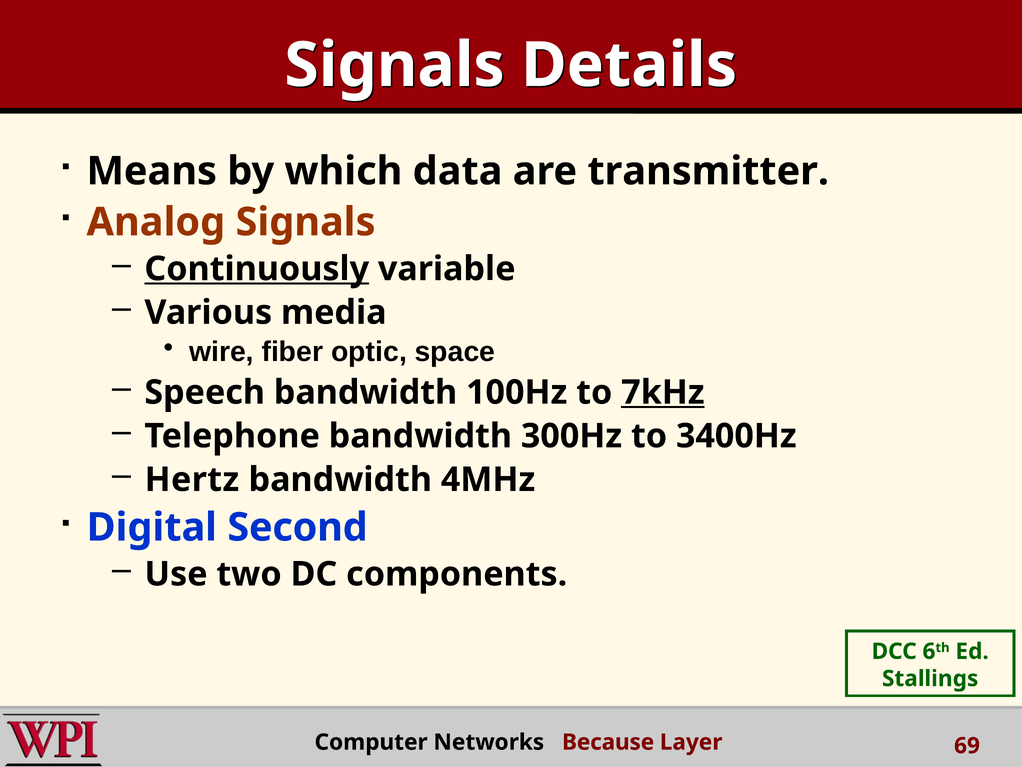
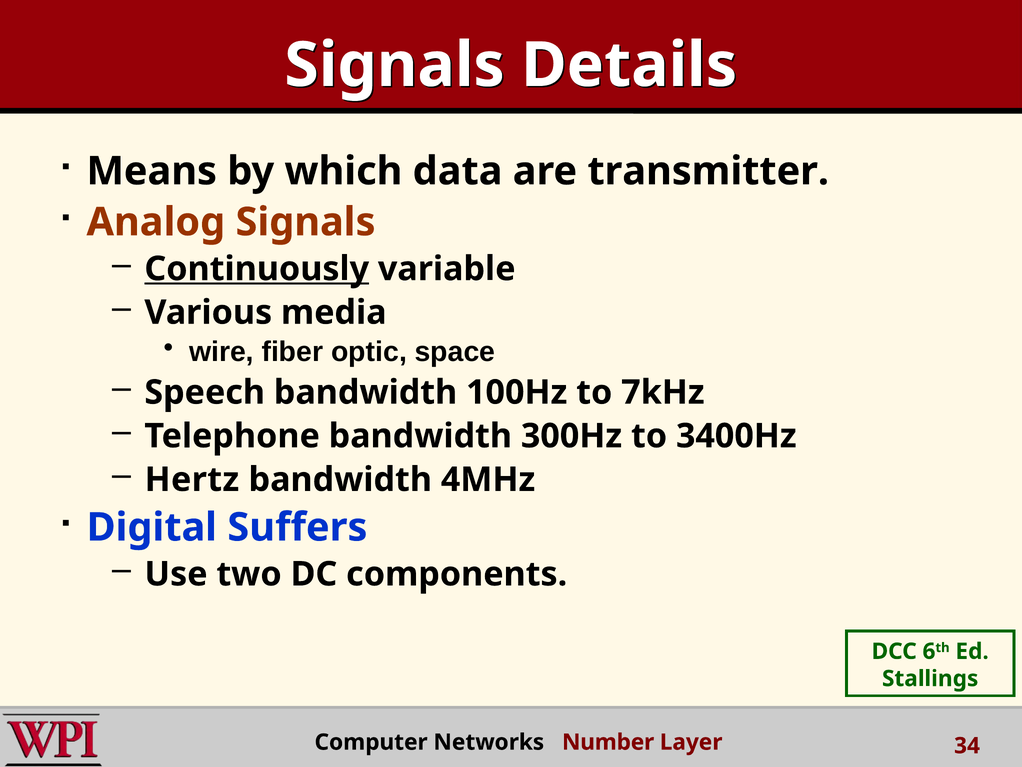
7kHz underline: present -> none (663, 392)
Second: Second -> Suffers (297, 527)
Because: Because -> Number (608, 742)
69: 69 -> 34 (967, 745)
